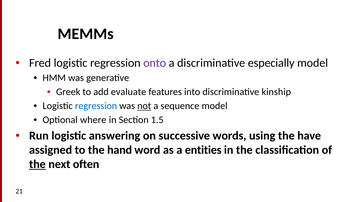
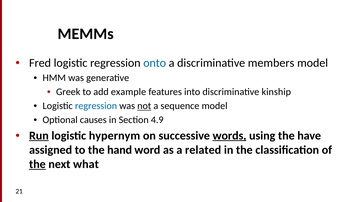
onto colour: purple -> blue (155, 63)
especially: especially -> members (271, 63)
evaluate: evaluate -> example (129, 92)
where: where -> causes (93, 120)
1.5: 1.5 -> 4.9 (157, 120)
Run underline: none -> present (39, 136)
answering: answering -> hypernym (114, 136)
words underline: none -> present (230, 136)
entities: entities -> related (203, 150)
often: often -> what (86, 165)
